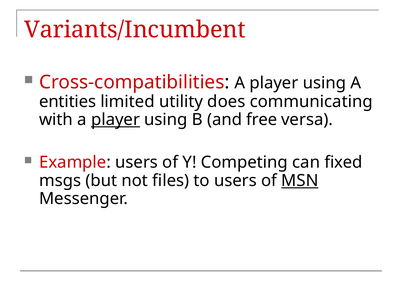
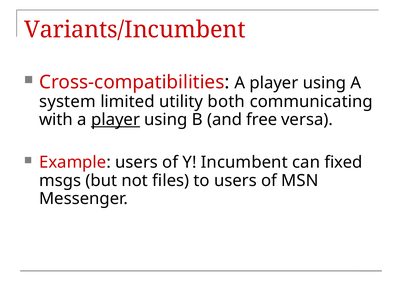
entities: entities -> system (67, 102)
does: does -> both (226, 102)
Competing: Competing -> Incumbent (244, 163)
MSN underline: present -> none (300, 181)
